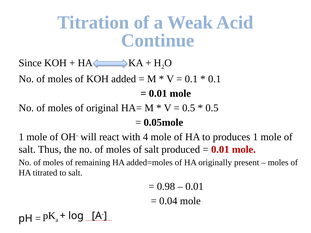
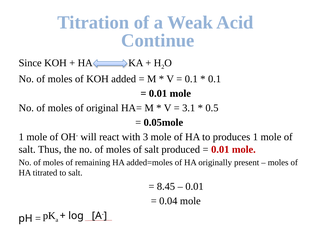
0.5: 0.5 -> 3.1 (189, 108)
4: 4 -> 3 (145, 137)
0.98: 0.98 -> 8.45 (166, 187)
